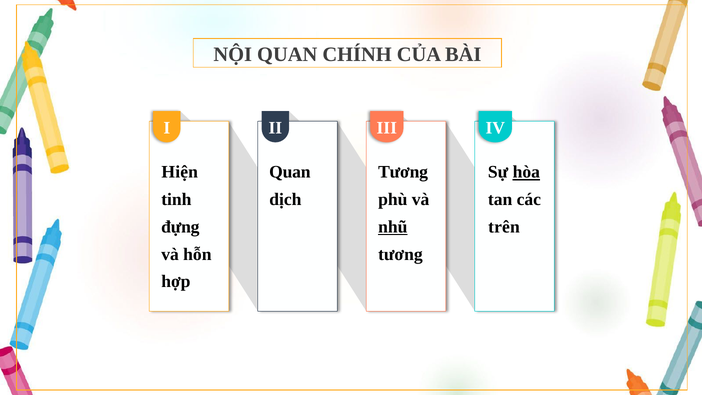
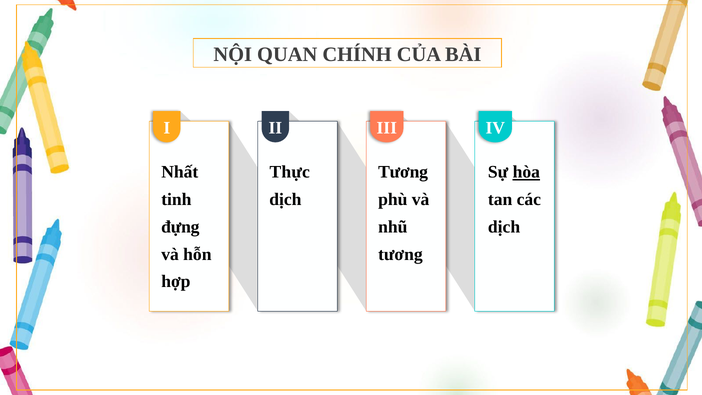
Hiện: Hiện -> Nhất (180, 172)
Quan: Quan -> Thực (290, 172)
nhũ underline: present -> none (393, 227)
trên: trên -> dịch (504, 227)
